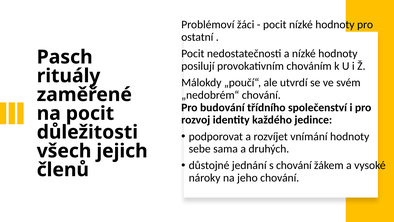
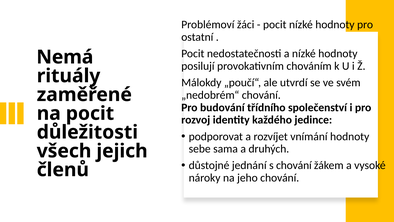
Pasch: Pasch -> Nemá (65, 57)
